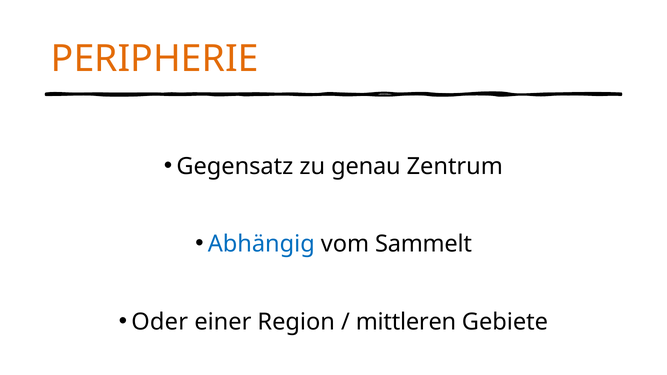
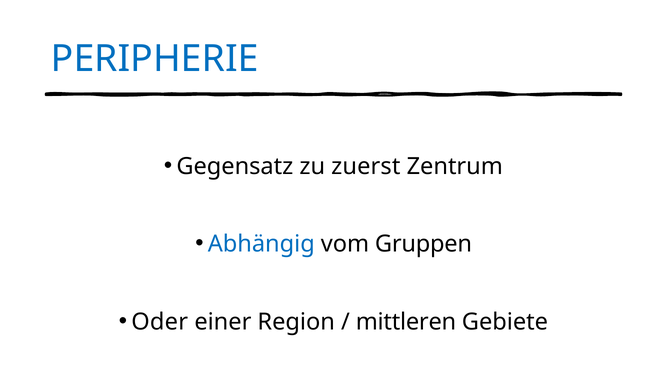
PERIPHERIE colour: orange -> blue (155, 59)
genau: genau -> zuerst (366, 166)
Sammelt: Sammelt -> Gruppen (423, 244)
